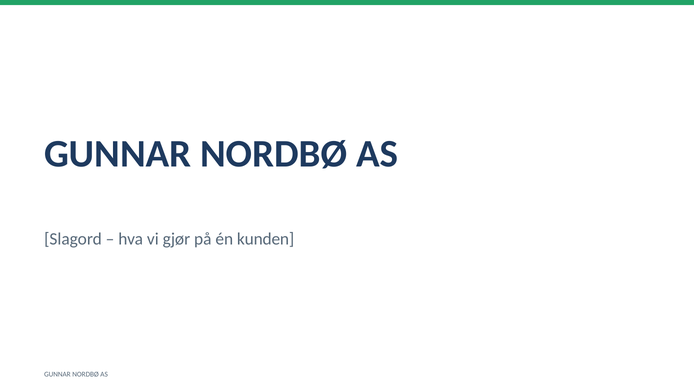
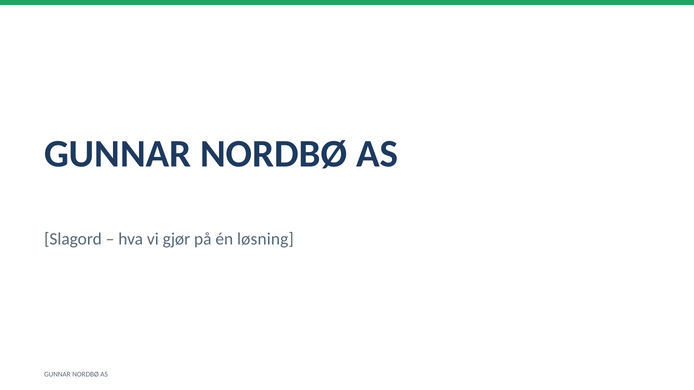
kunden: kunden -> løsning (265, 239)
